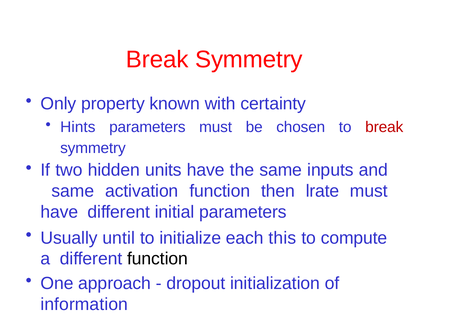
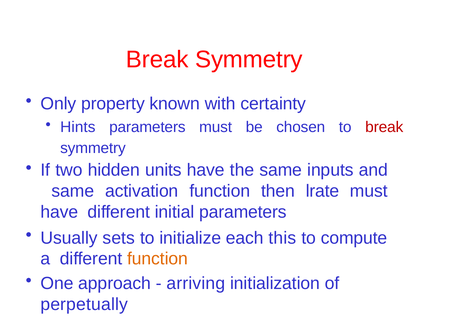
until: until -> sets (119, 238)
function colour: black -> orange (158, 259)
dropout: dropout -> arriving (196, 283)
information: information -> perpetually (84, 304)
